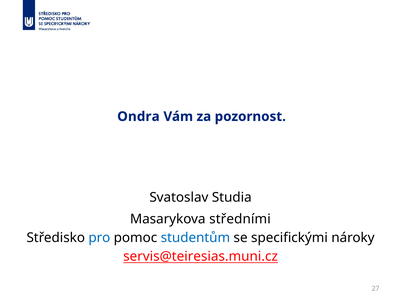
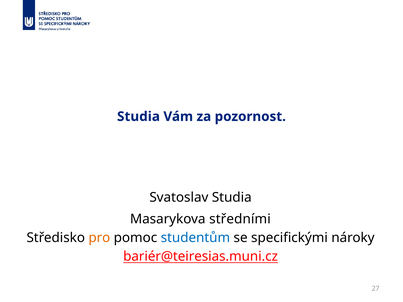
Ondra: Ondra -> Studia (138, 117)
pro colour: blue -> orange (99, 238)
servis@teiresias.muni.cz: servis@teiresias.muni.cz -> bariér@teiresias.muni.cz (201, 257)
